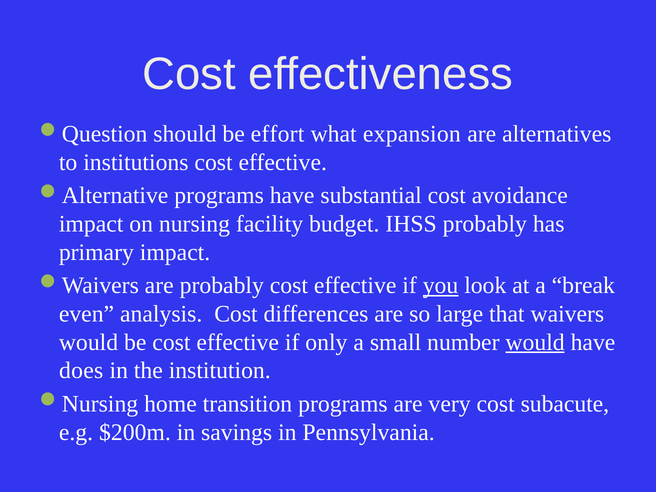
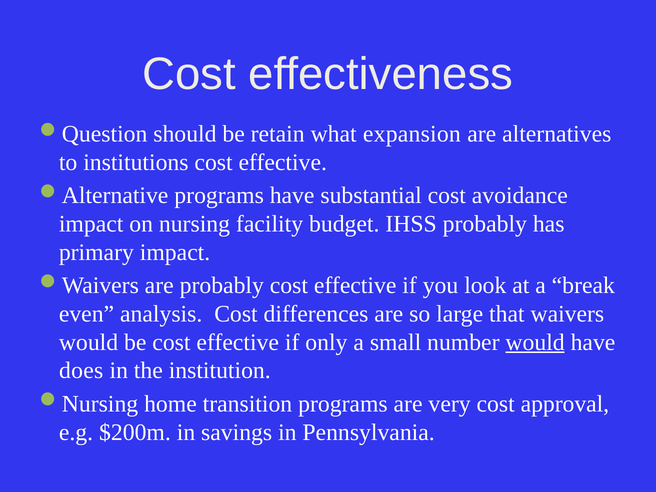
effort: effort -> retain (278, 134)
you underline: present -> none (441, 285)
subacute: subacute -> approval (565, 404)
